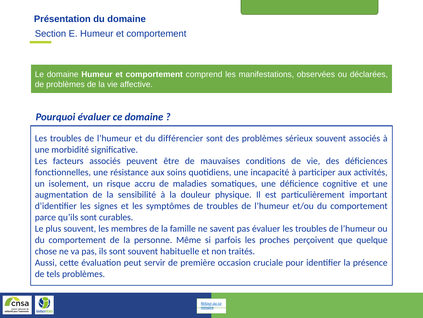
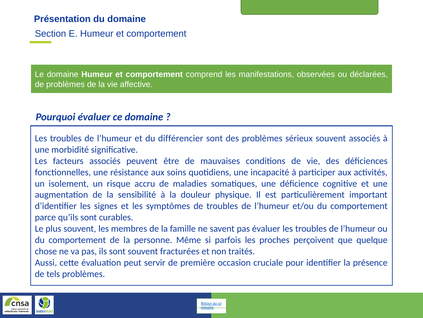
habituelle: habituelle -> fracturées (180, 251)
